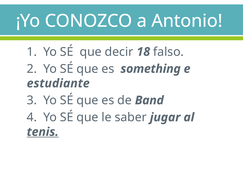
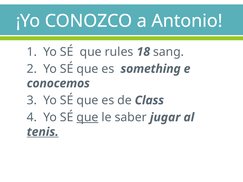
decir: decir -> rules (119, 52)
falso: falso -> sang (169, 52)
estudiante: estudiante -> conocemos (58, 83)
Band: Band -> Class (149, 100)
que underline: none -> present (87, 117)
